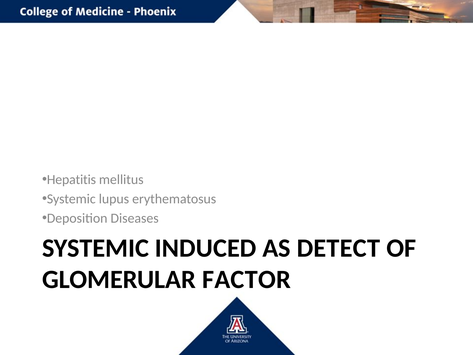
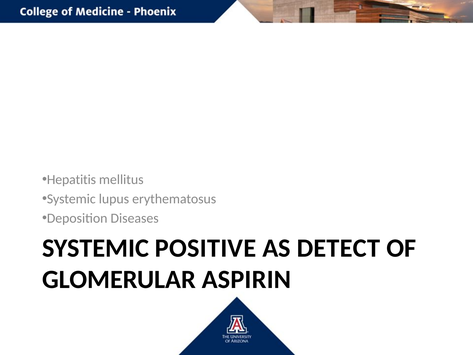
INDUCED: INDUCED -> POSITIVE (206, 248)
FACTOR: FACTOR -> ASPIRIN (247, 279)
